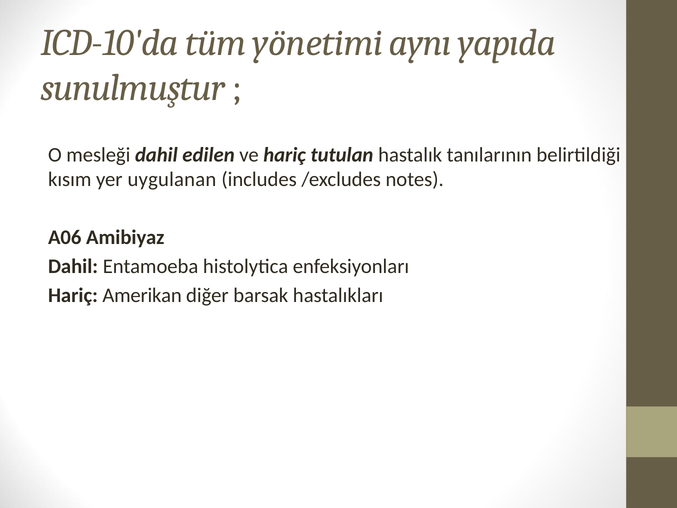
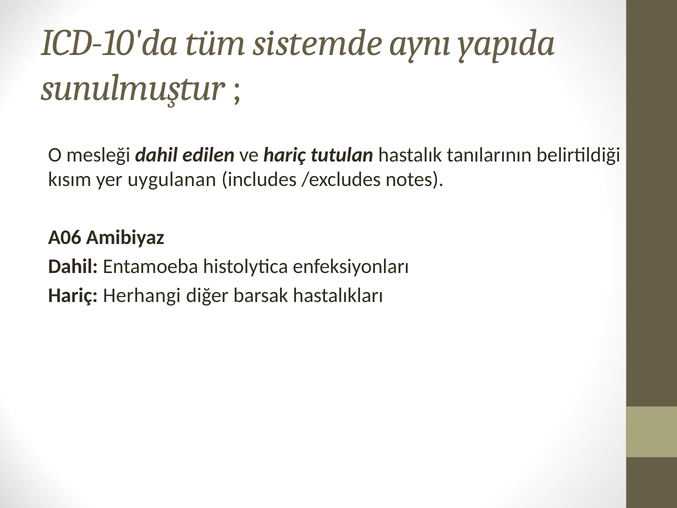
yönetimi: yönetimi -> sistemde (318, 43)
Amerikan: Amerikan -> Herhangi (142, 295)
